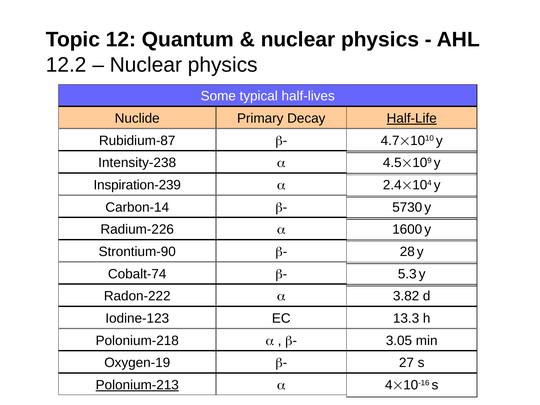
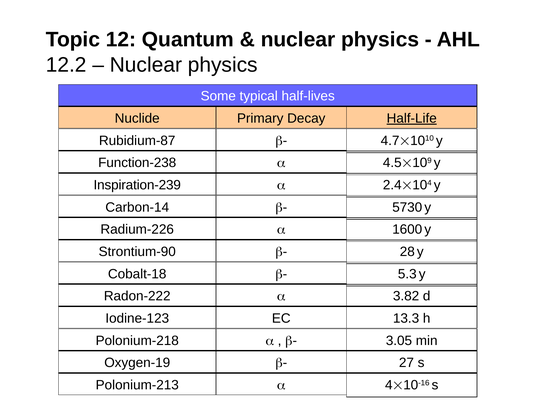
Intensity-238: Intensity-238 -> Function-238 (137, 163)
Cobalt-74: Cobalt-74 -> Cobalt-18 (137, 274)
Polonium-213 underline: present -> none (137, 385)
